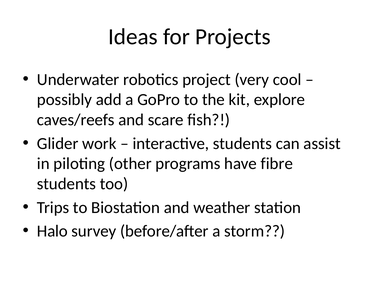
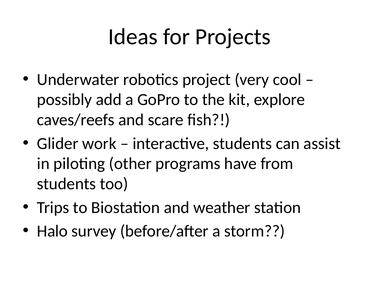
fibre: fibre -> from (277, 164)
